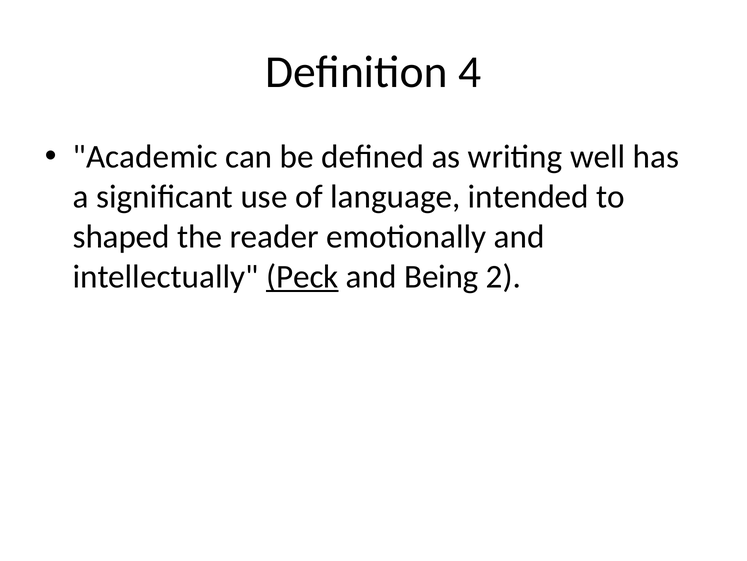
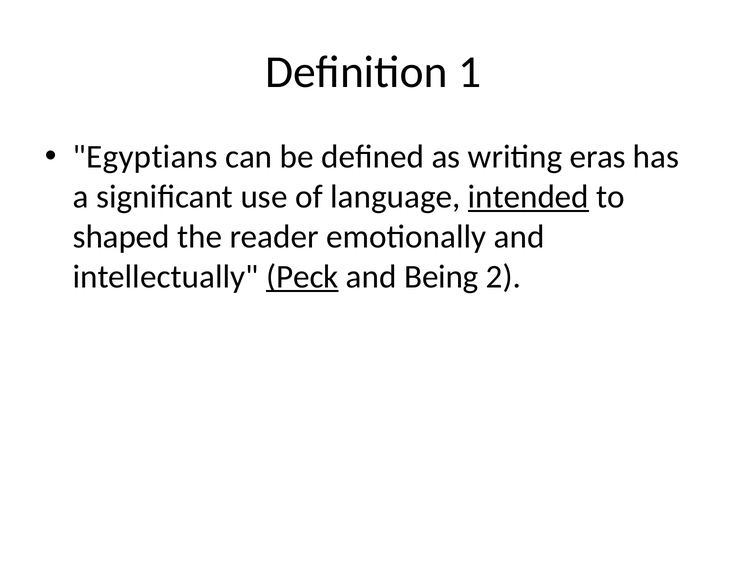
4: 4 -> 1 (470, 72)
Academic: Academic -> Egyptians (145, 157)
well: well -> eras (598, 157)
intended underline: none -> present (528, 197)
